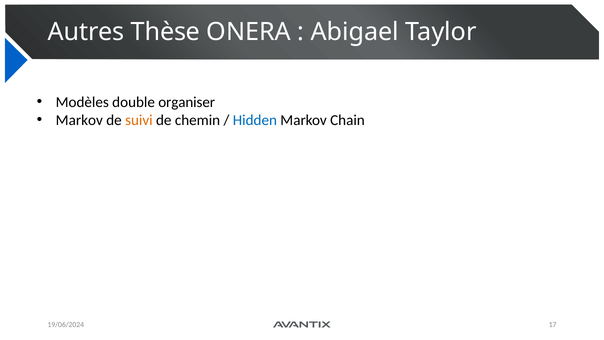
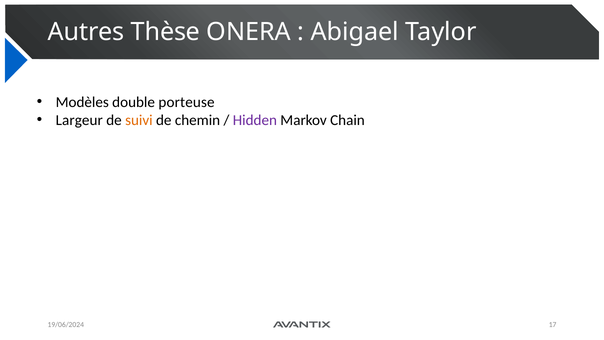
organiser: organiser -> porteuse (187, 102)
Markov: Markov -> Largeur (79, 120)
Hidden colour: blue -> purple (255, 120)
